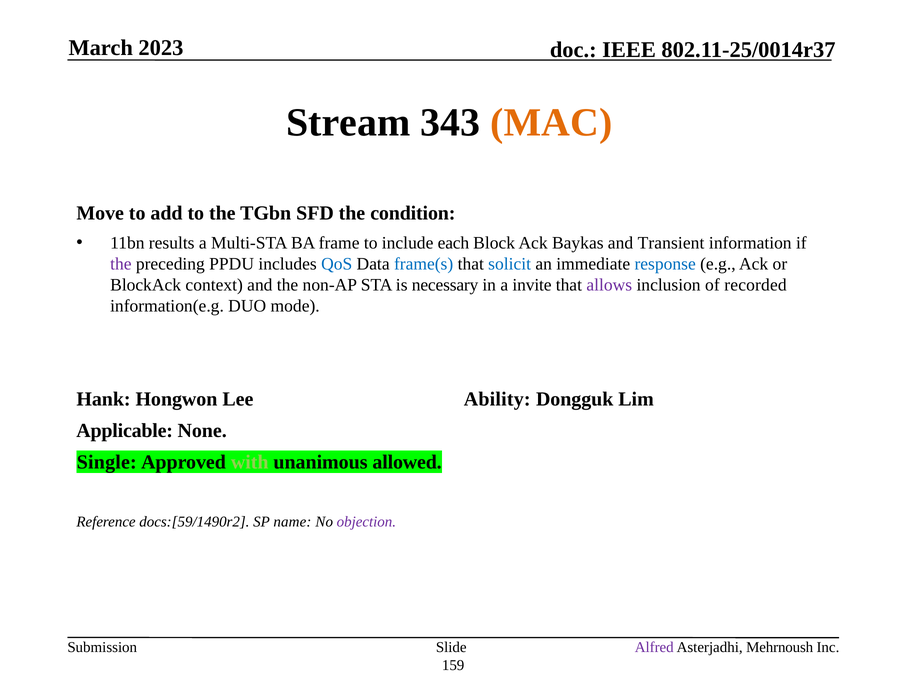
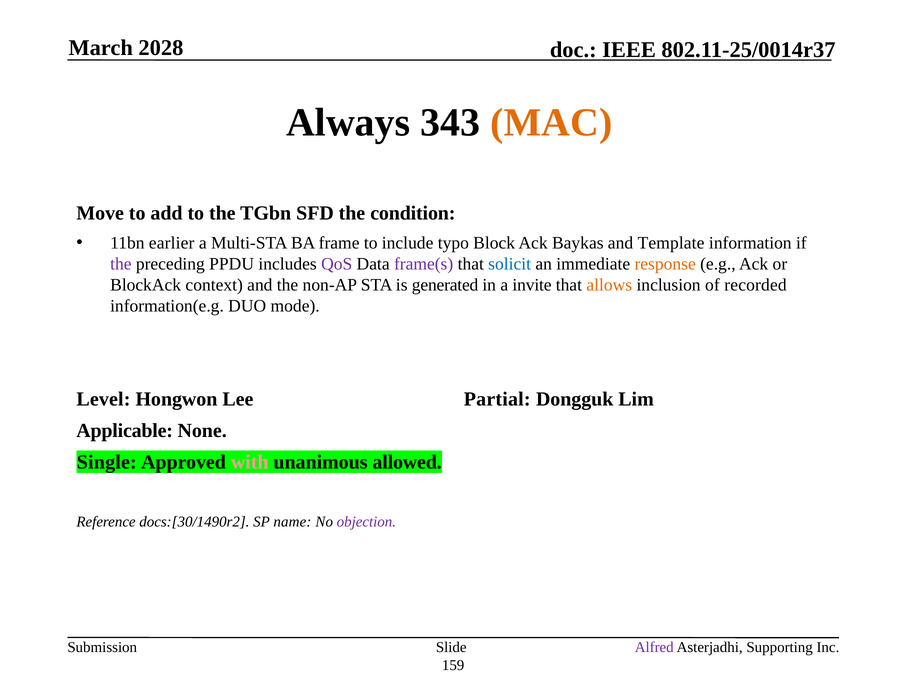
2023: 2023 -> 2028 (161, 48)
Stream: Stream -> Always (348, 123)
results: results -> earlier (172, 242)
each: each -> typo (453, 242)
Transient: Transient -> Template (671, 242)
QoS colour: blue -> purple (337, 263)
frame(s colour: blue -> purple (424, 263)
response colour: blue -> orange (665, 263)
necessary: necessary -> generated (445, 284)
allows colour: purple -> orange (609, 284)
Hank: Hank -> Level (103, 399)
Ability: Ability -> Partial (497, 399)
with colour: light green -> pink (250, 461)
docs:[59/1490r2: docs:[59/1490r2 -> docs:[30/1490r2 (194, 521)
Mehrnoush: Mehrnoush -> Supporting (780, 647)
